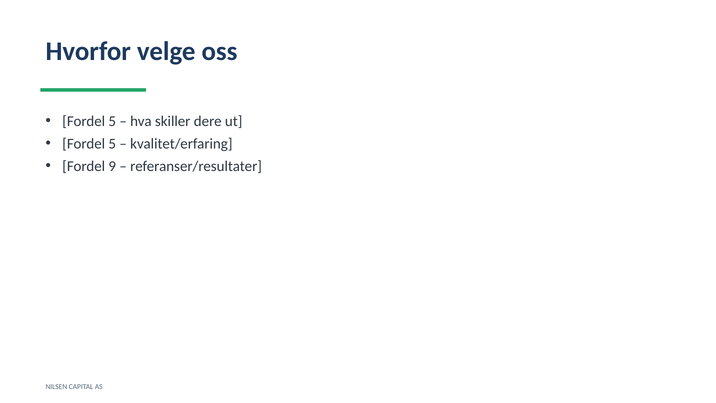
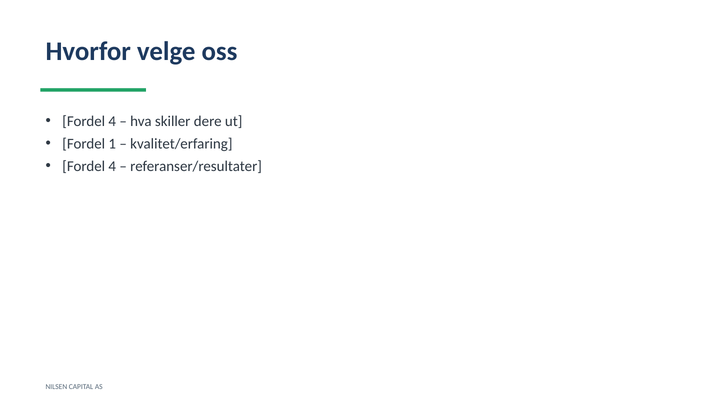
5: 5 -> 4 (112, 121)
5: 5 -> 1 (112, 144)
9: 9 -> 4 (112, 166)
